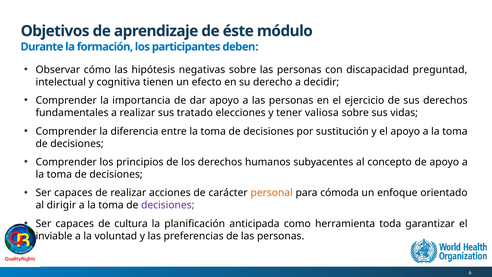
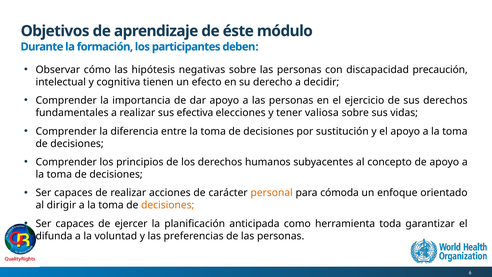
preguntad: preguntad -> precaución (440, 70)
tratado: tratado -> efectiva (195, 113)
decisiones colour: purple -> orange (168, 205)
cultura: cultura -> ejercer (131, 223)
inviable: inviable -> difunda (54, 236)
